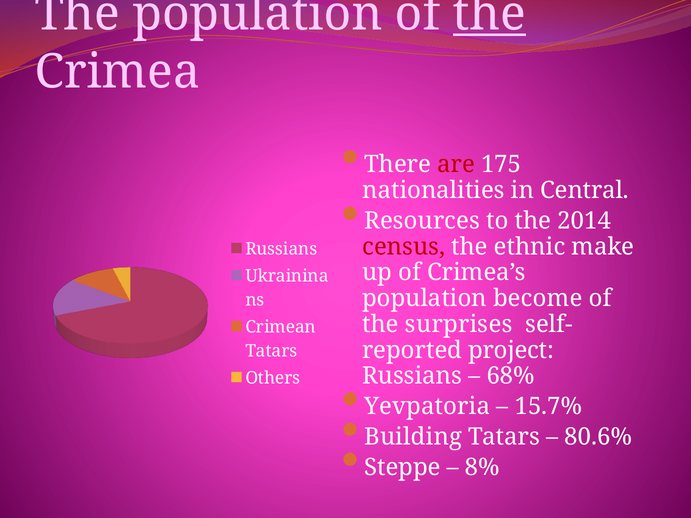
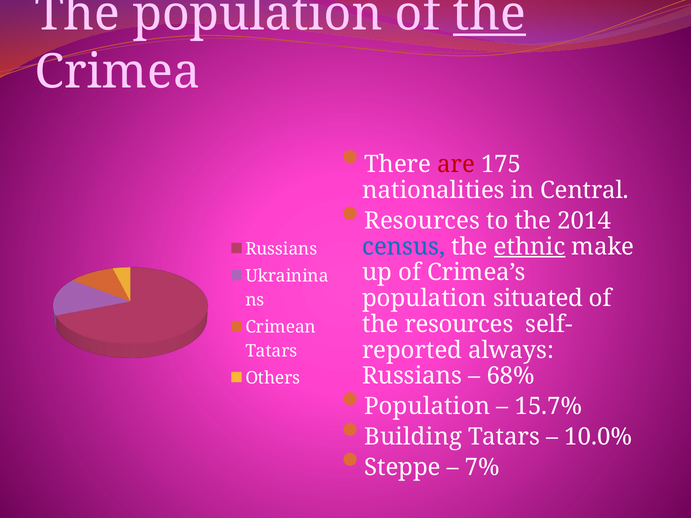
census colour: red -> blue (404, 247)
ethnic underline: none -> present (530, 247)
become: become -> situated (538, 299)
the surprises: surprises -> resources (459, 324)
project: project -> always (511, 350)
Yevpatoria: Yevpatoria -> Population (427, 407)
80.6%: 80.6% -> 10.0% (598, 437)
8%: 8% -> 7% (482, 467)
